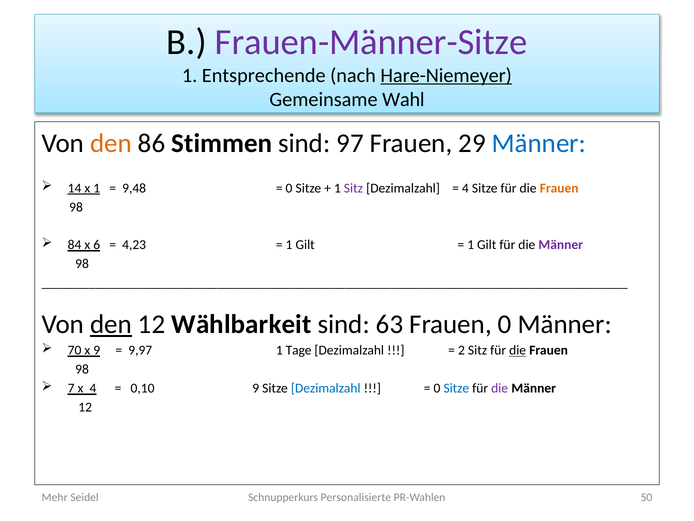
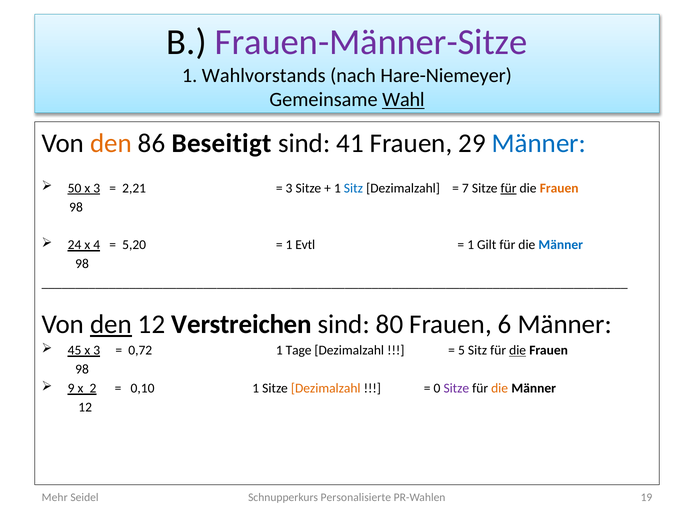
Entsprechende: Entsprechende -> Wahlvorstands (264, 75)
Hare-Niemeyer underline: present -> none (446, 75)
Wahl underline: none -> present (403, 100)
Stimmen: Stimmen -> Beseitigt (222, 143)
97: 97 -> 41 (350, 143)
14: 14 -> 50 (75, 188)
1: 1 -> 3 (97, 188)
9,48: 9,48 -> 2,21 (134, 188)
0: 0 -> 3 (289, 188)
Sitz colour: purple -> blue (353, 188)
4: 4 -> 7 (465, 188)
für underline: none -> present (509, 188)
84: 84 -> 24 (75, 245)
6: 6 -> 4 (97, 245)
4,23: 4,23 -> 5,20 (134, 245)
Gilt: Gilt -> Evtl (305, 245)
Männer colour: purple -> blue (561, 245)
Wählbarkeit: Wählbarkeit -> Verstreichen (242, 324)
63: 63 -> 80 (390, 324)
Frauen 0: 0 -> 6 (505, 324)
70: 70 -> 45 (75, 350)
9: 9 -> 3 (97, 350)
9,97: 9,97 -> 0,72 (140, 350)
2: 2 -> 5 (461, 350)
7: 7 -> 9 (71, 388)
x 4: 4 -> 2 (93, 388)
0,10 9: 9 -> 1 (256, 388)
Dezimalzahl colour: blue -> orange (326, 388)
Sitze colour: blue -> purple (456, 388)
die colour: purple -> orange (500, 388)
50: 50 -> 19 (646, 497)
